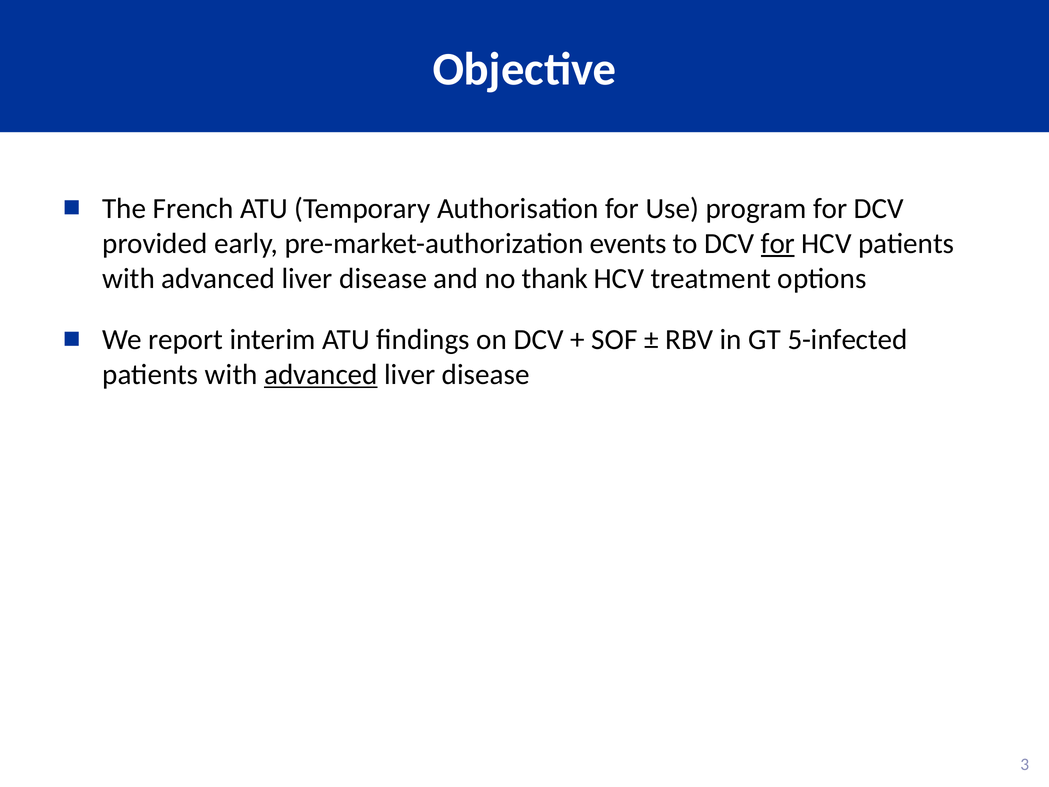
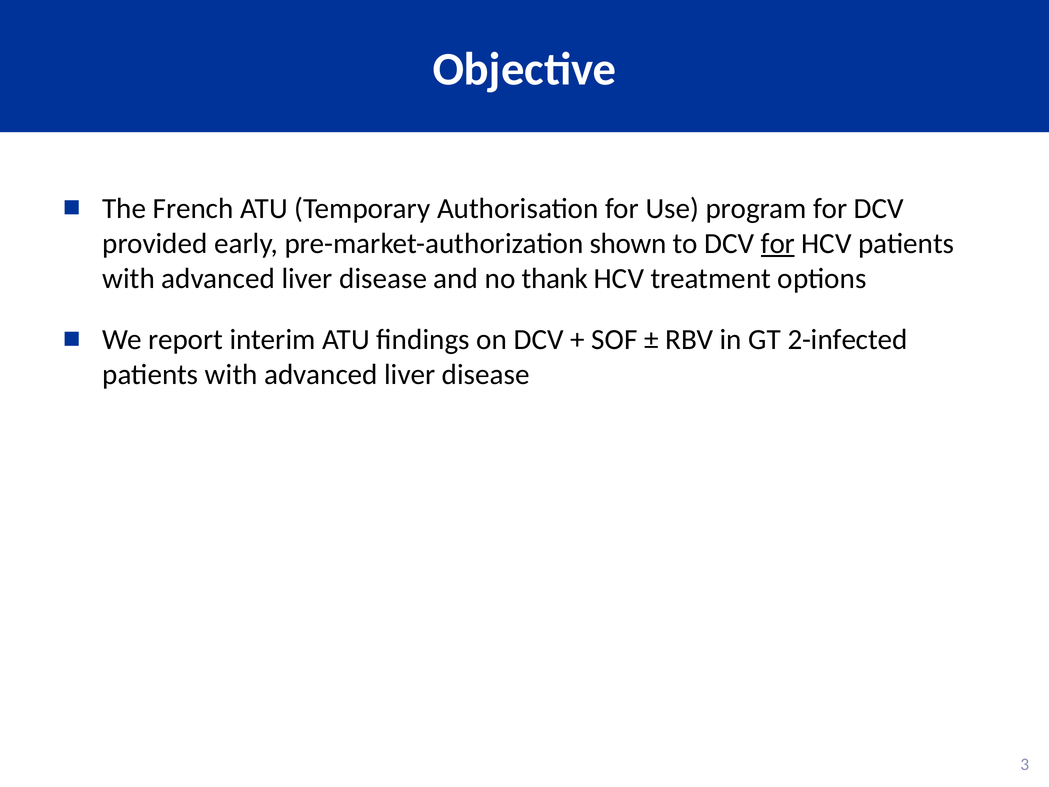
events: events -> shown (628, 243)
5-infected: 5-infected -> 2-infected (847, 340)
advanced underline: present -> none (321, 375)
